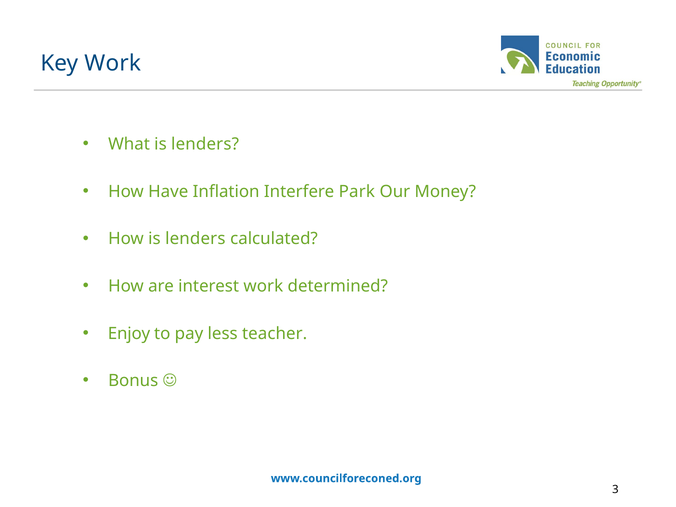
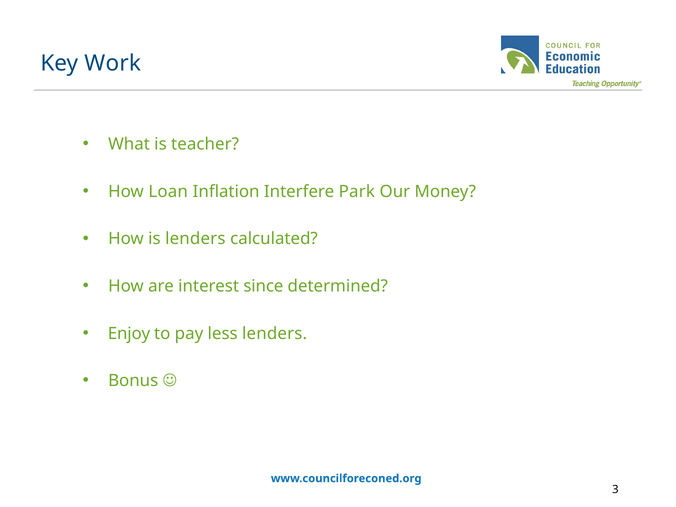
What is lenders: lenders -> teacher (205, 144)
Have: Have -> Loan (168, 192)
interest work: work -> since (263, 286)
less teacher: teacher -> lenders (275, 333)
